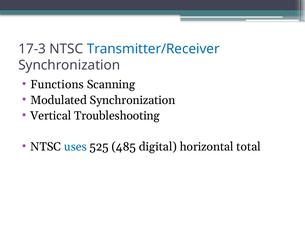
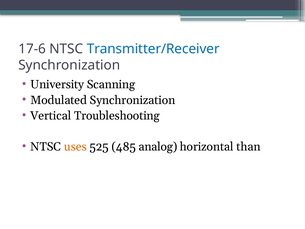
17-3: 17-3 -> 17-6 (32, 49)
Functions: Functions -> University (57, 84)
uses colour: blue -> orange (75, 147)
digital: digital -> analog (158, 147)
total: total -> than (249, 147)
